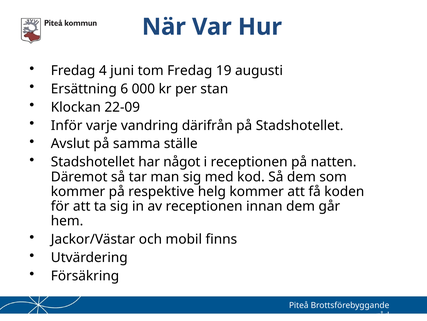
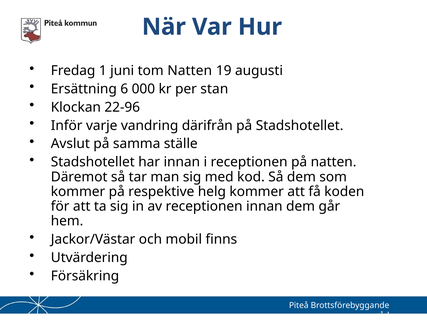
4: 4 -> 1 (103, 71)
tom Fredag: Fredag -> Natten (190, 71)
22-09: 22-09 -> 22-96 (122, 107)
har något: något -> innan (182, 162)
